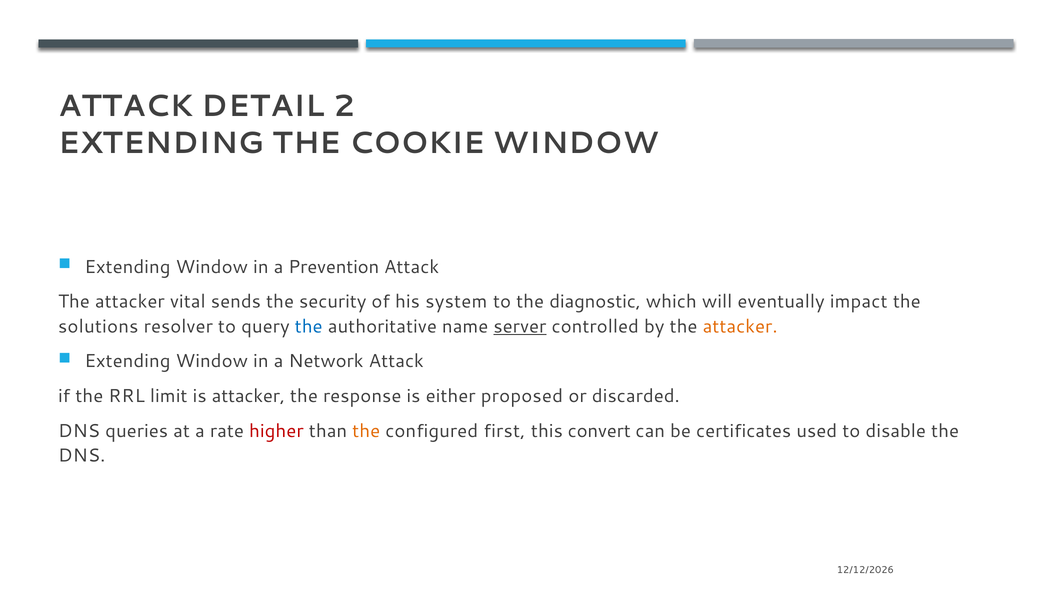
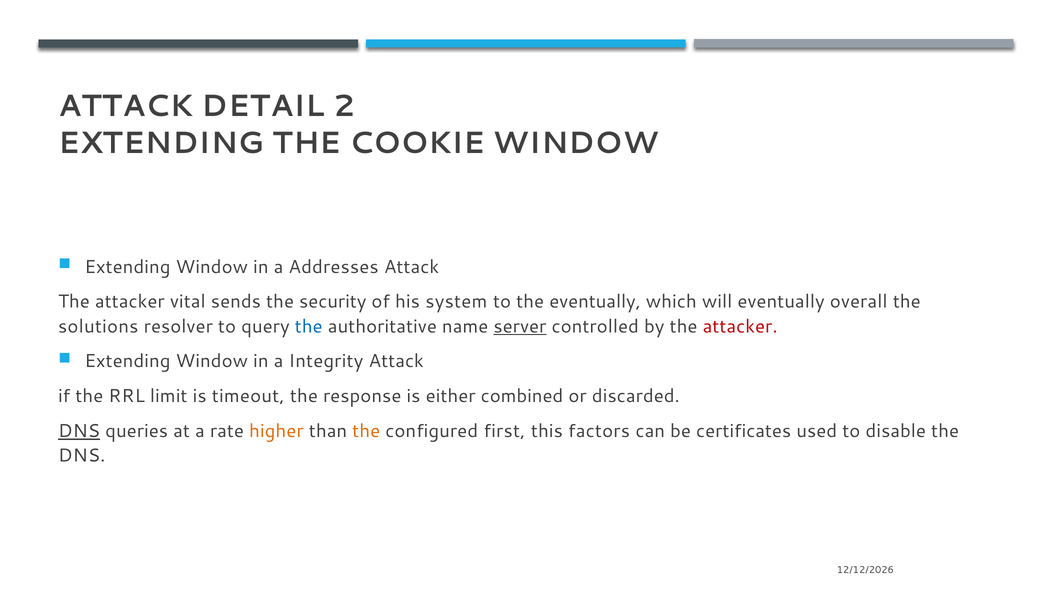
Prevention: Prevention -> Addresses (334, 267)
the diagnostic: diagnostic -> eventually (595, 302)
impact: impact -> overall (859, 302)
attacker colour: orange -> red (740, 326)
Network: Network -> Integrity (326, 361)
is attacker: attacker -> timeout (248, 396)
proposed: proposed -> combined (522, 396)
DNS underline: none -> present (79, 431)
higher colour: red -> orange (276, 431)
convert: convert -> factors (599, 431)
